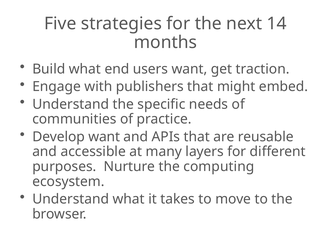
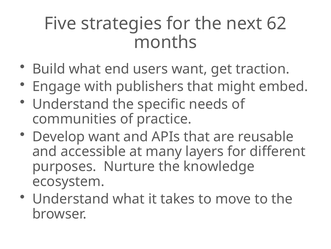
14: 14 -> 62 (277, 23)
computing: computing -> knowledge (219, 166)
